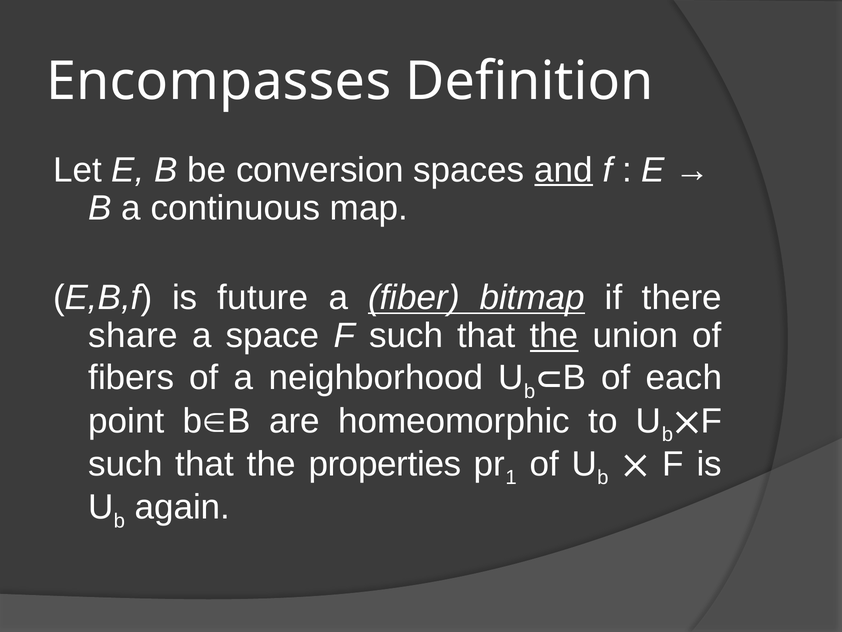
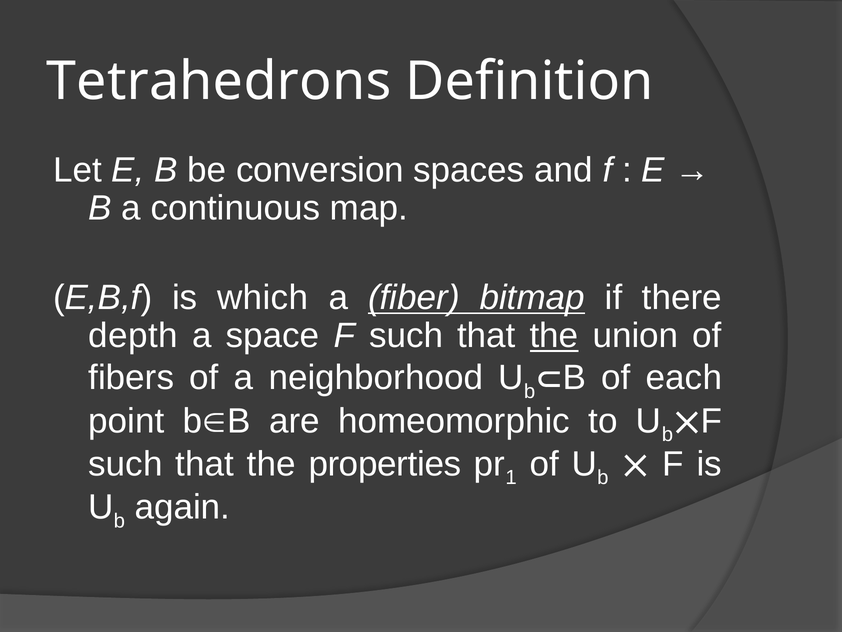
Encompasses: Encompasses -> Tetrahedrons (219, 82)
and underline: present -> none (564, 170)
future: future -> which (263, 298)
share: share -> depth (133, 336)
